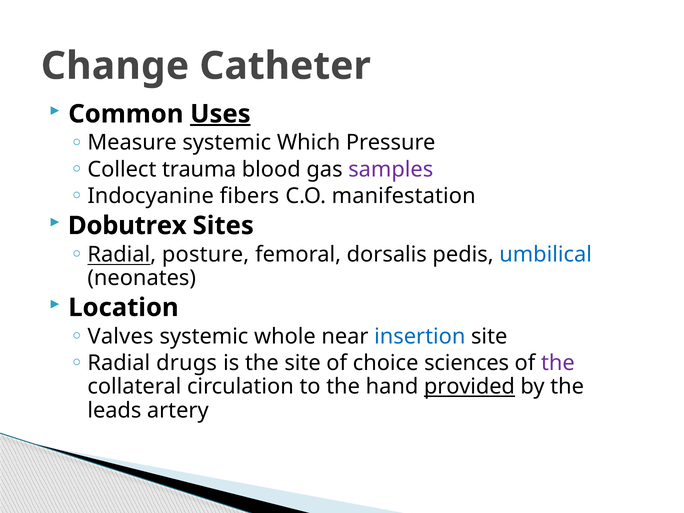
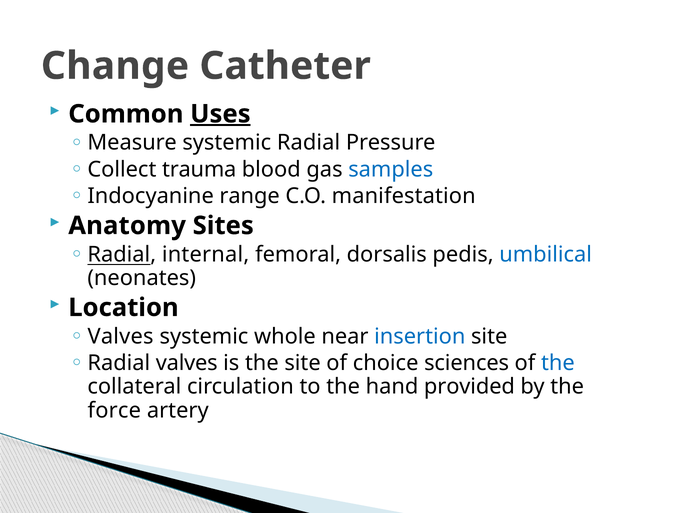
systemic Which: Which -> Radial (309, 143)
samples colour: purple -> blue (391, 170)
fibers: fibers -> range (250, 196)
Dobutrex: Dobutrex -> Anatomy (127, 226)
posture: posture -> internal (206, 254)
Radial drugs: drugs -> valves (187, 363)
the colour: purple -> blue (558, 363)
provided underline: present -> none (469, 387)
leads: leads -> force (114, 410)
